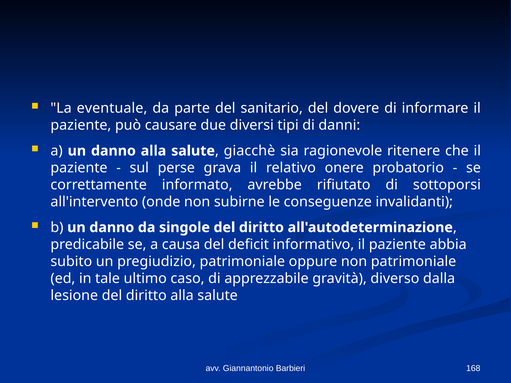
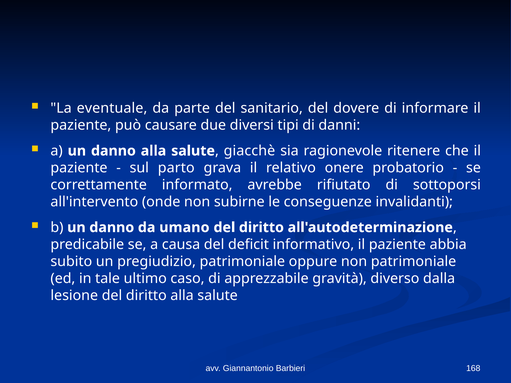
perse: perse -> parto (176, 168)
singole: singole -> umano (184, 228)
